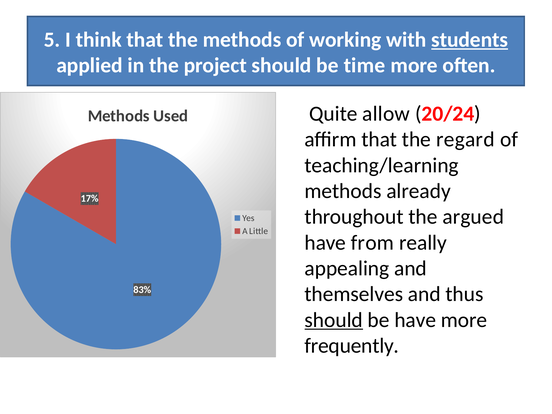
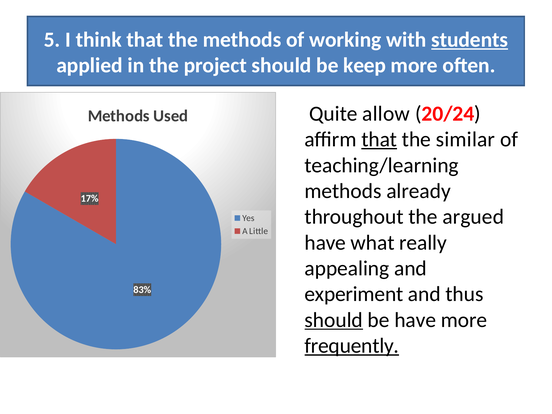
time: time -> keep (365, 65)
that underline: none -> present (379, 140)
regard: regard -> similar (465, 140)
from: from -> what (373, 243)
themselves: themselves -> experiment (354, 294)
frequently underline: none -> present (352, 346)
